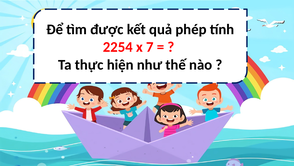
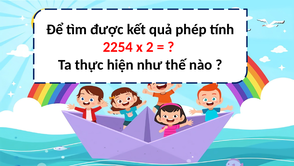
7: 7 -> 2 (150, 47)
